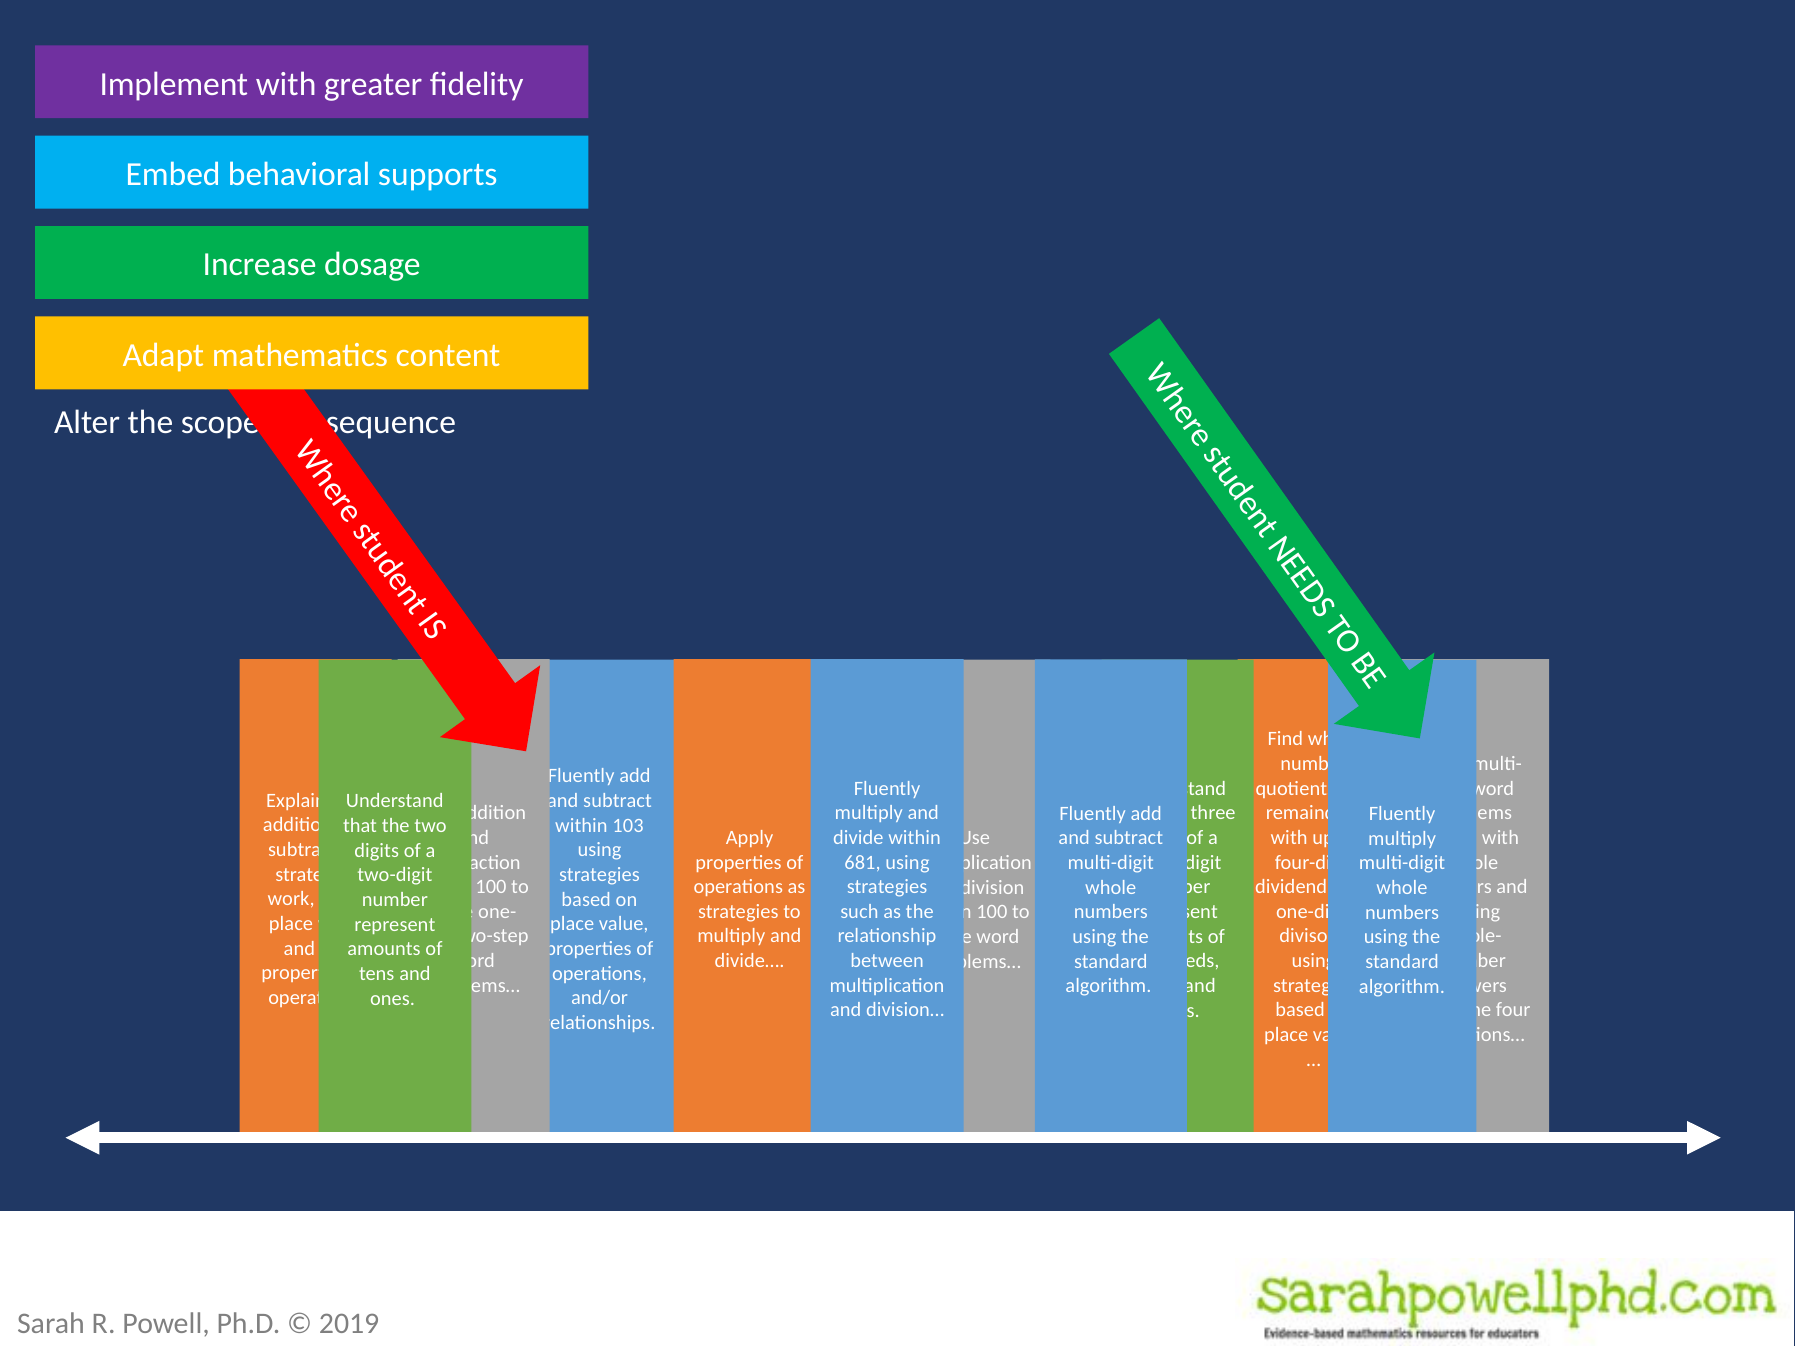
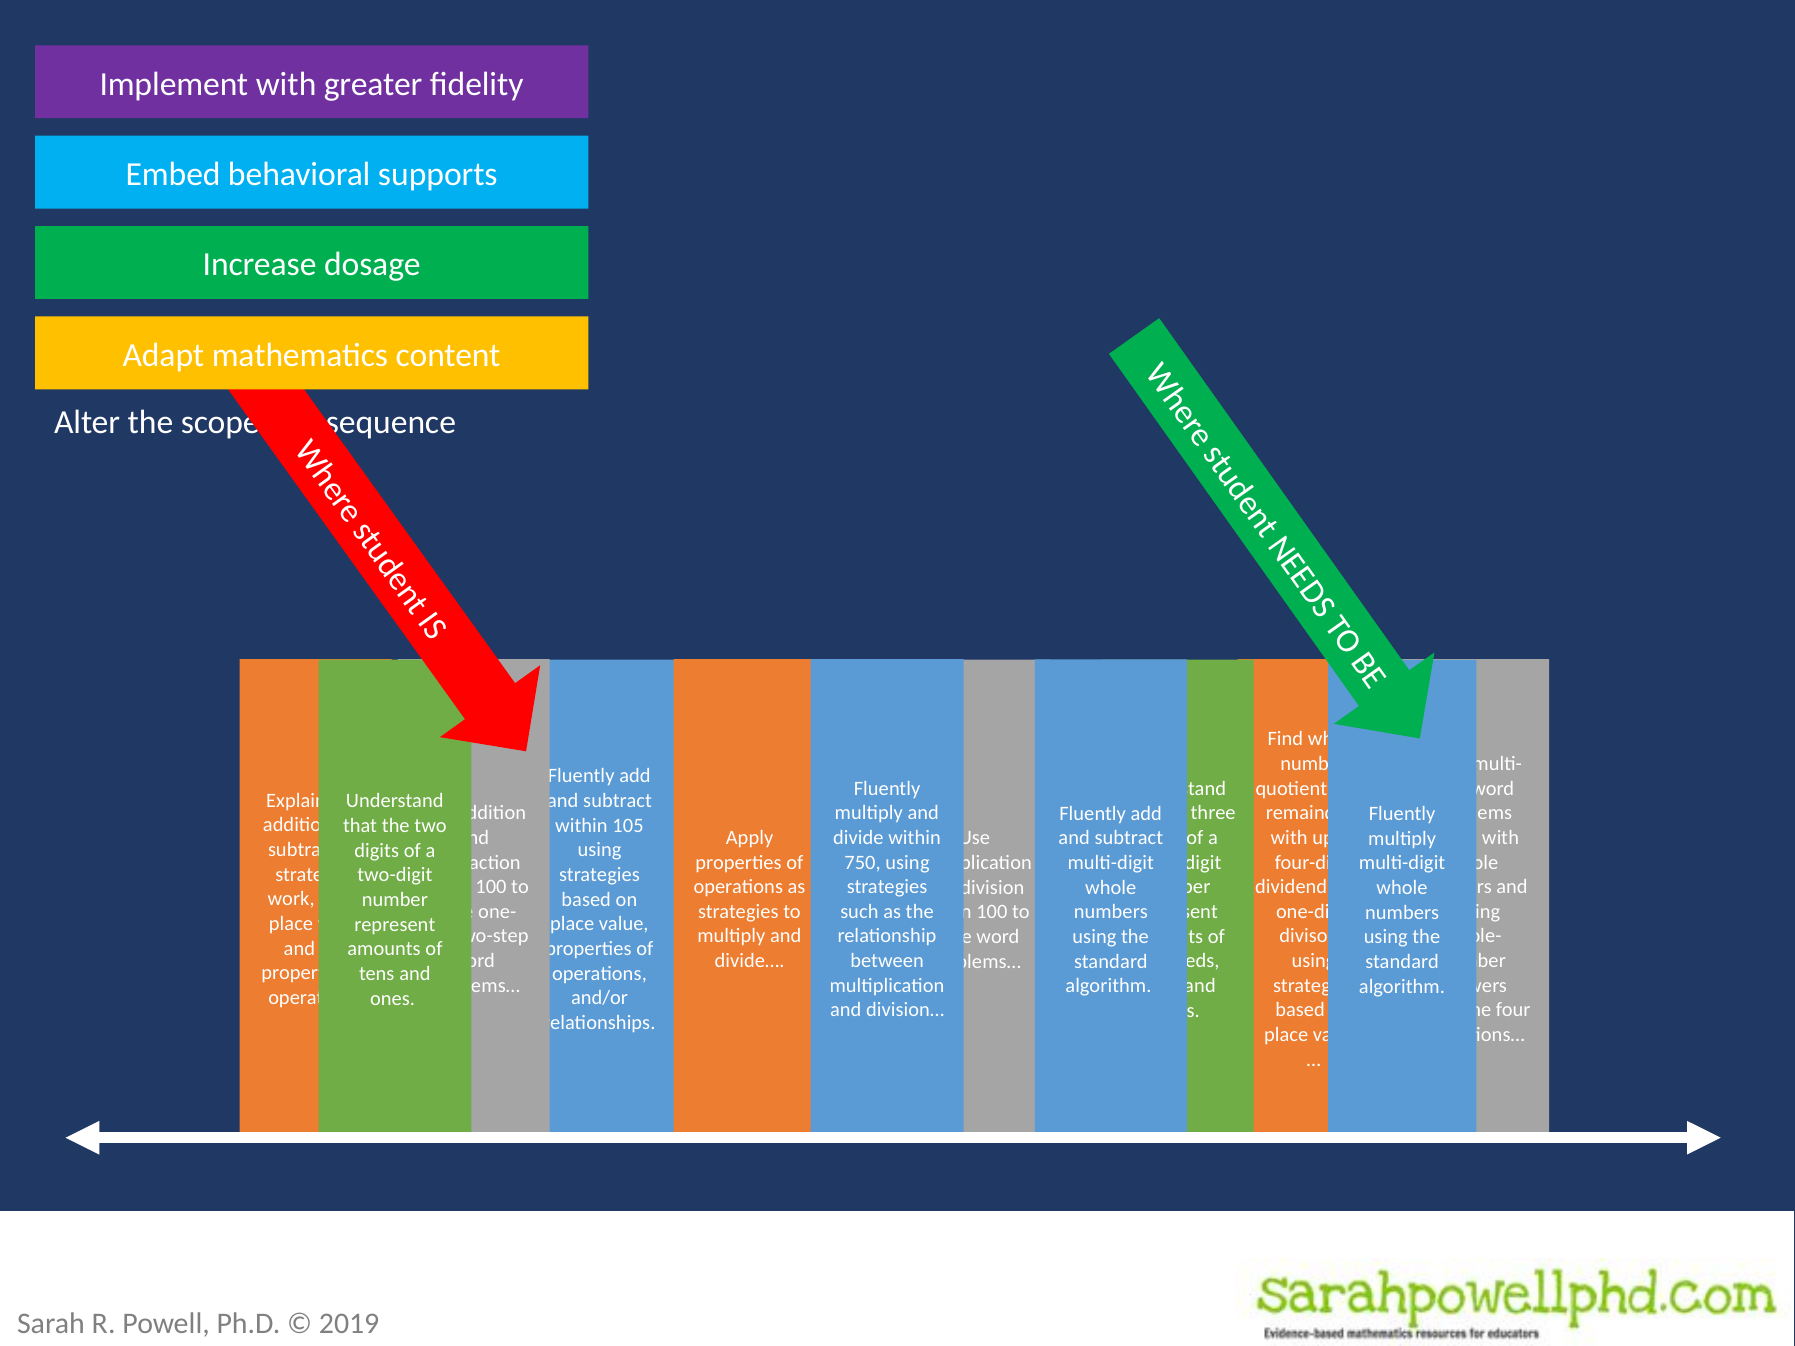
103: 103 -> 105 (628, 826)
681: 681 -> 750 (863, 862)
